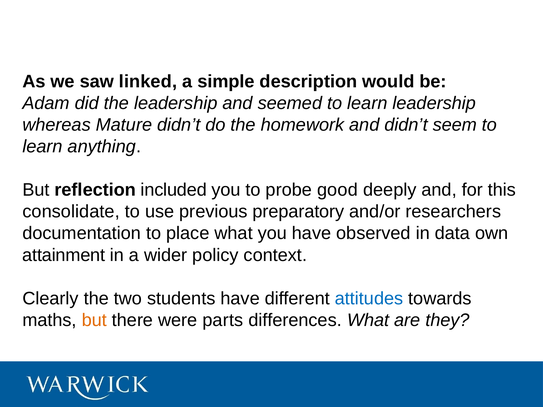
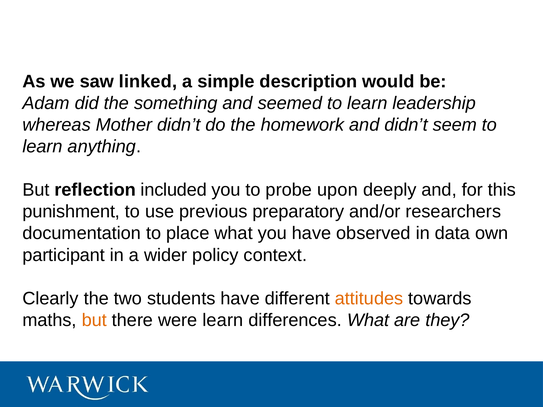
the leadership: leadership -> something (176, 103)
Mature: Mature -> Mother (124, 125)
good: good -> upon (337, 190)
consolidate: consolidate -> punishment (71, 212)
attainment: attainment -> participant (64, 255)
attitudes colour: blue -> orange (369, 299)
were parts: parts -> learn (223, 320)
